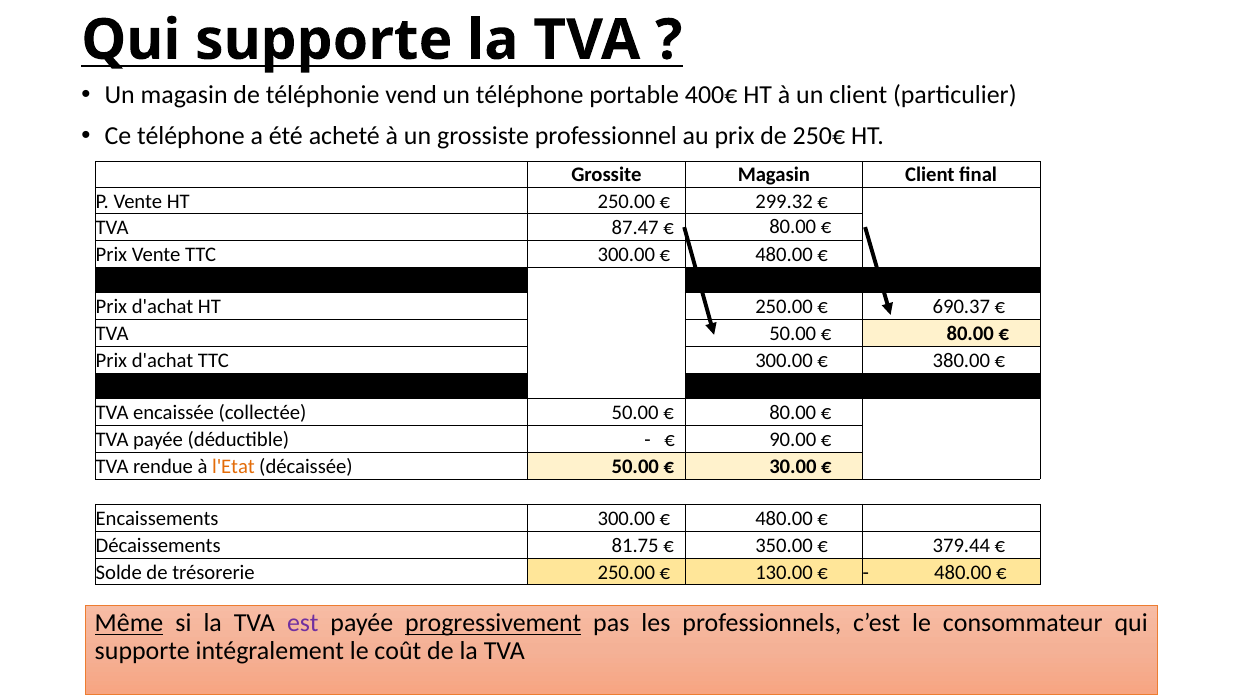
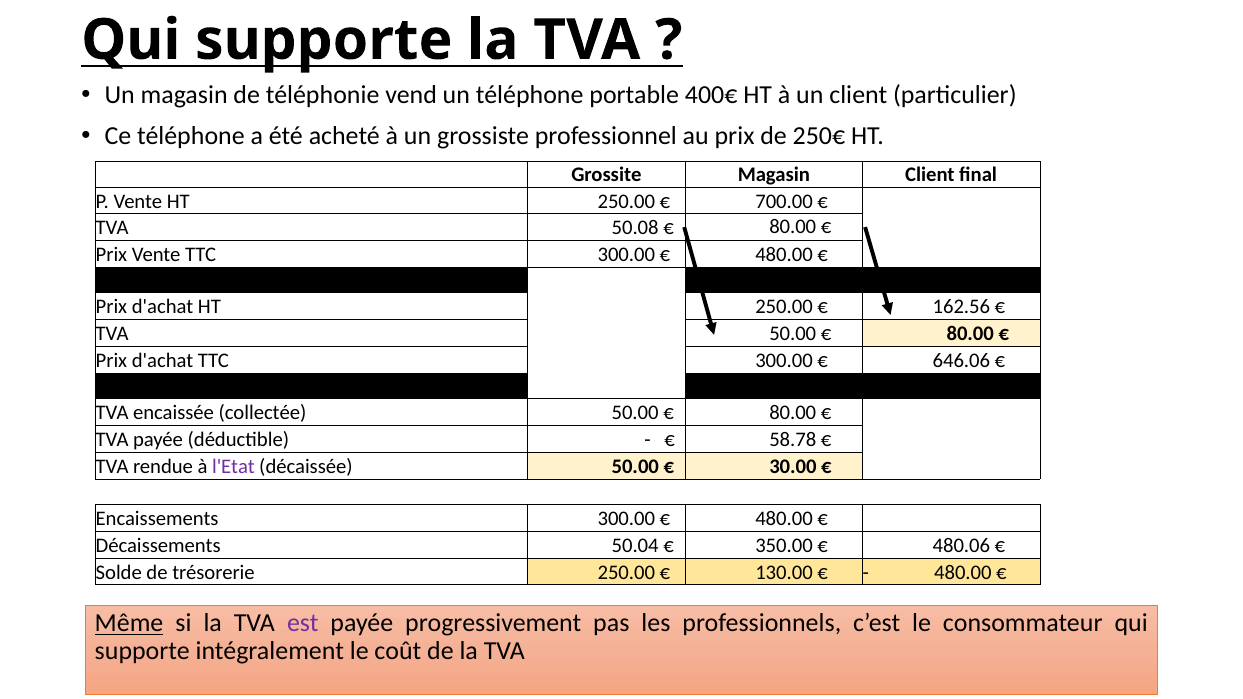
299.32: 299.32 -> 700.00 (784, 201)
87.47: 87.47 -> 50.08 (635, 228)
690.37: 690.37 -> 162.56 (961, 307)
380.00: 380.00 -> 646.06 (961, 361)
90.00: 90.00 -> 58.78 (793, 440)
l'Etat colour: orange -> purple (233, 467)
81.75: 81.75 -> 50.04 (635, 546)
379.44: 379.44 -> 480.06 (961, 546)
progressivement underline: present -> none (493, 624)
